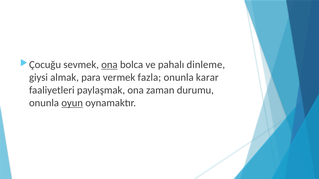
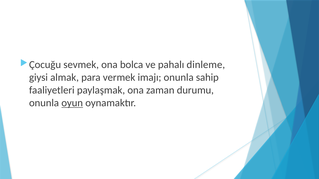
ona underline: present -> none (109, 65)
fazla: fazla -> imajı (149, 78)
karar: karar -> sahip (207, 78)
